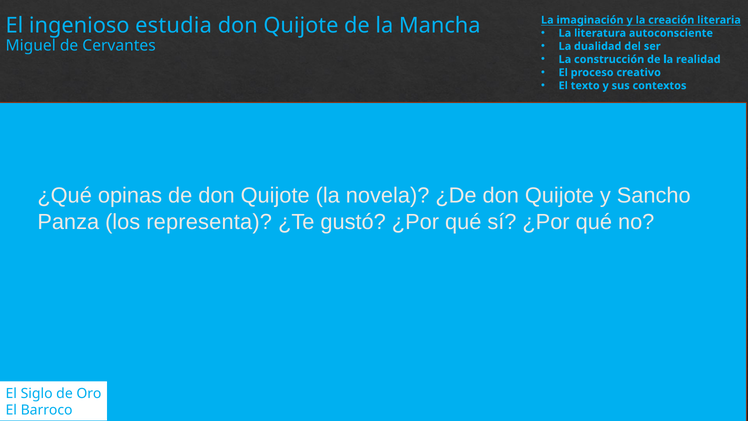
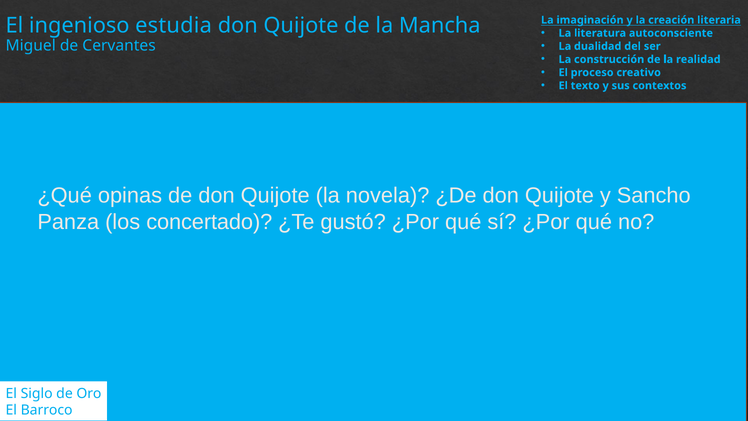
representa: representa -> concertado (209, 222)
